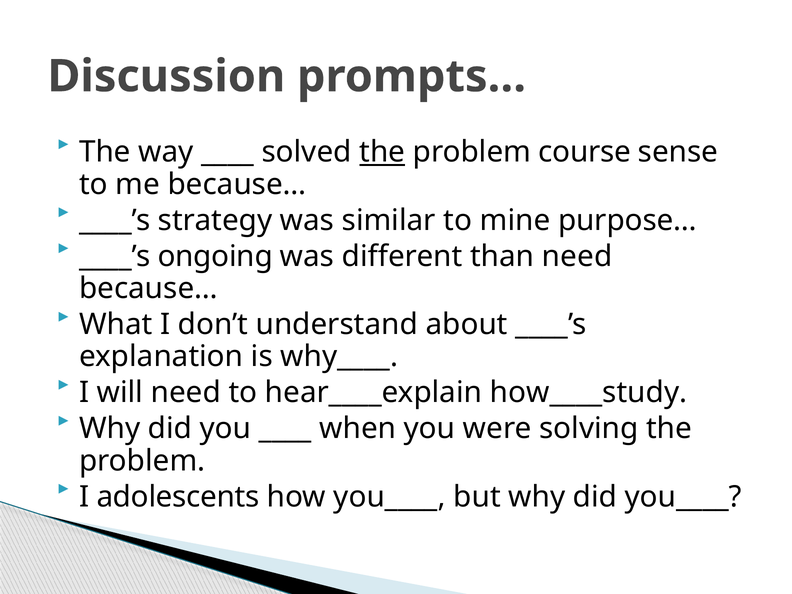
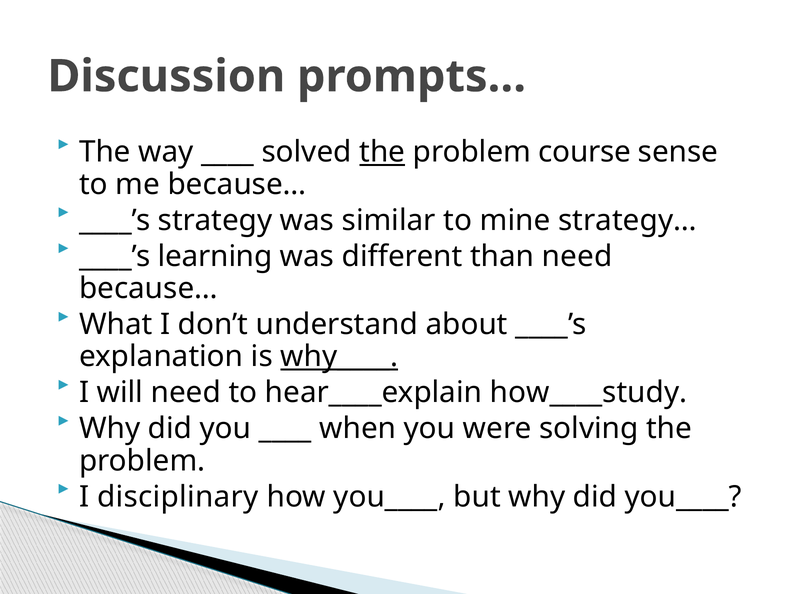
purpose…: purpose… -> strategy… (627, 220)
ongoing: ongoing -> learning (215, 256)
why____ underline: none -> present (339, 357)
adolescents: adolescents -> disciplinary (178, 497)
